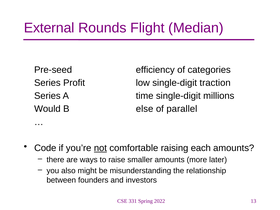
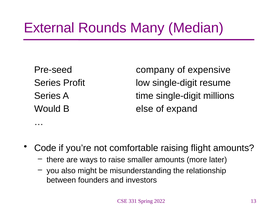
Flight: Flight -> Many (147, 28)
efficiency: efficiency -> company (155, 70)
categories: categories -> expensive (209, 70)
traction: traction -> resume (215, 83)
parallel: parallel -> expand (182, 109)
not underline: present -> none (100, 148)
each: each -> flight (201, 148)
